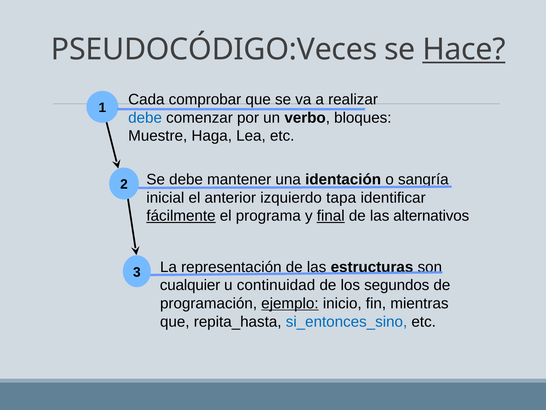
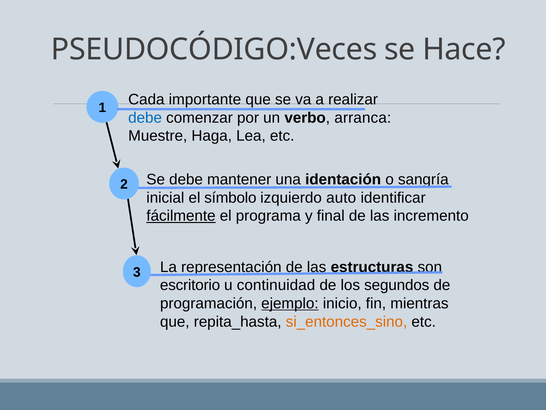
Hace underline: present -> none (464, 49)
comprobar: comprobar -> importante (205, 99)
bloques: bloques -> arranca (363, 118)
anterior: anterior -> símbolo (230, 198)
tapa: tapa -> auto (341, 198)
final underline: present -> none (331, 216)
alternativos: alternativos -> incremento (431, 216)
cualquier: cualquier -> escritorio (190, 285)
si_entonces_sino colour: blue -> orange (346, 321)
